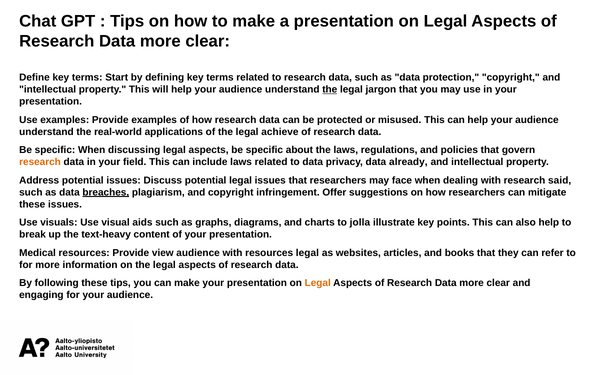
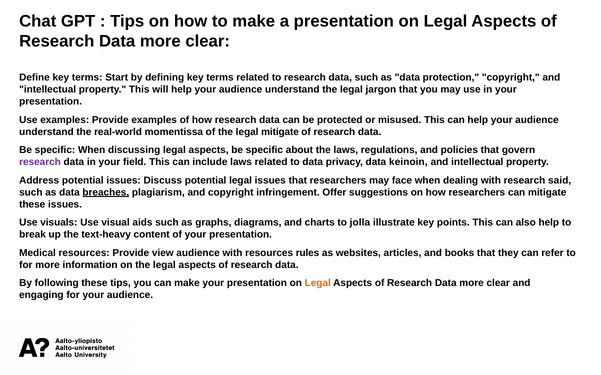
the underline: present -> none (330, 90)
applications: applications -> momentissa (174, 132)
legal achieve: achieve -> mitigate (280, 132)
research colour: orange -> purple (40, 162)
already: already -> keinoin (408, 162)
resources legal: legal -> rules (308, 253)
